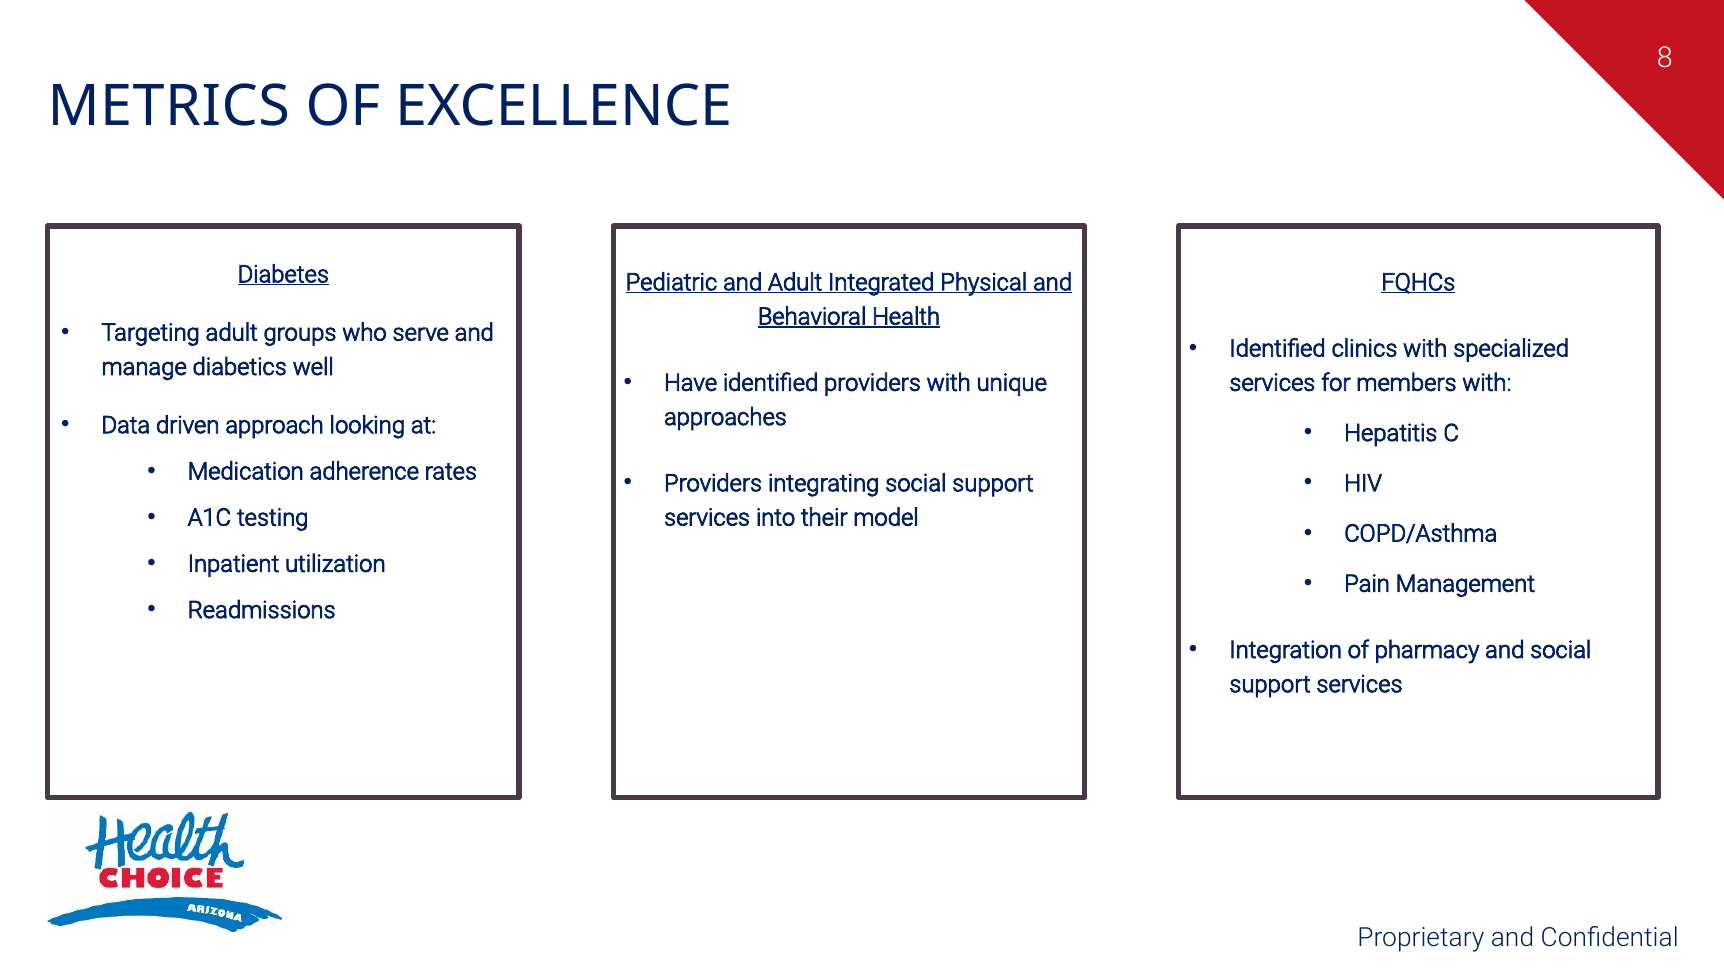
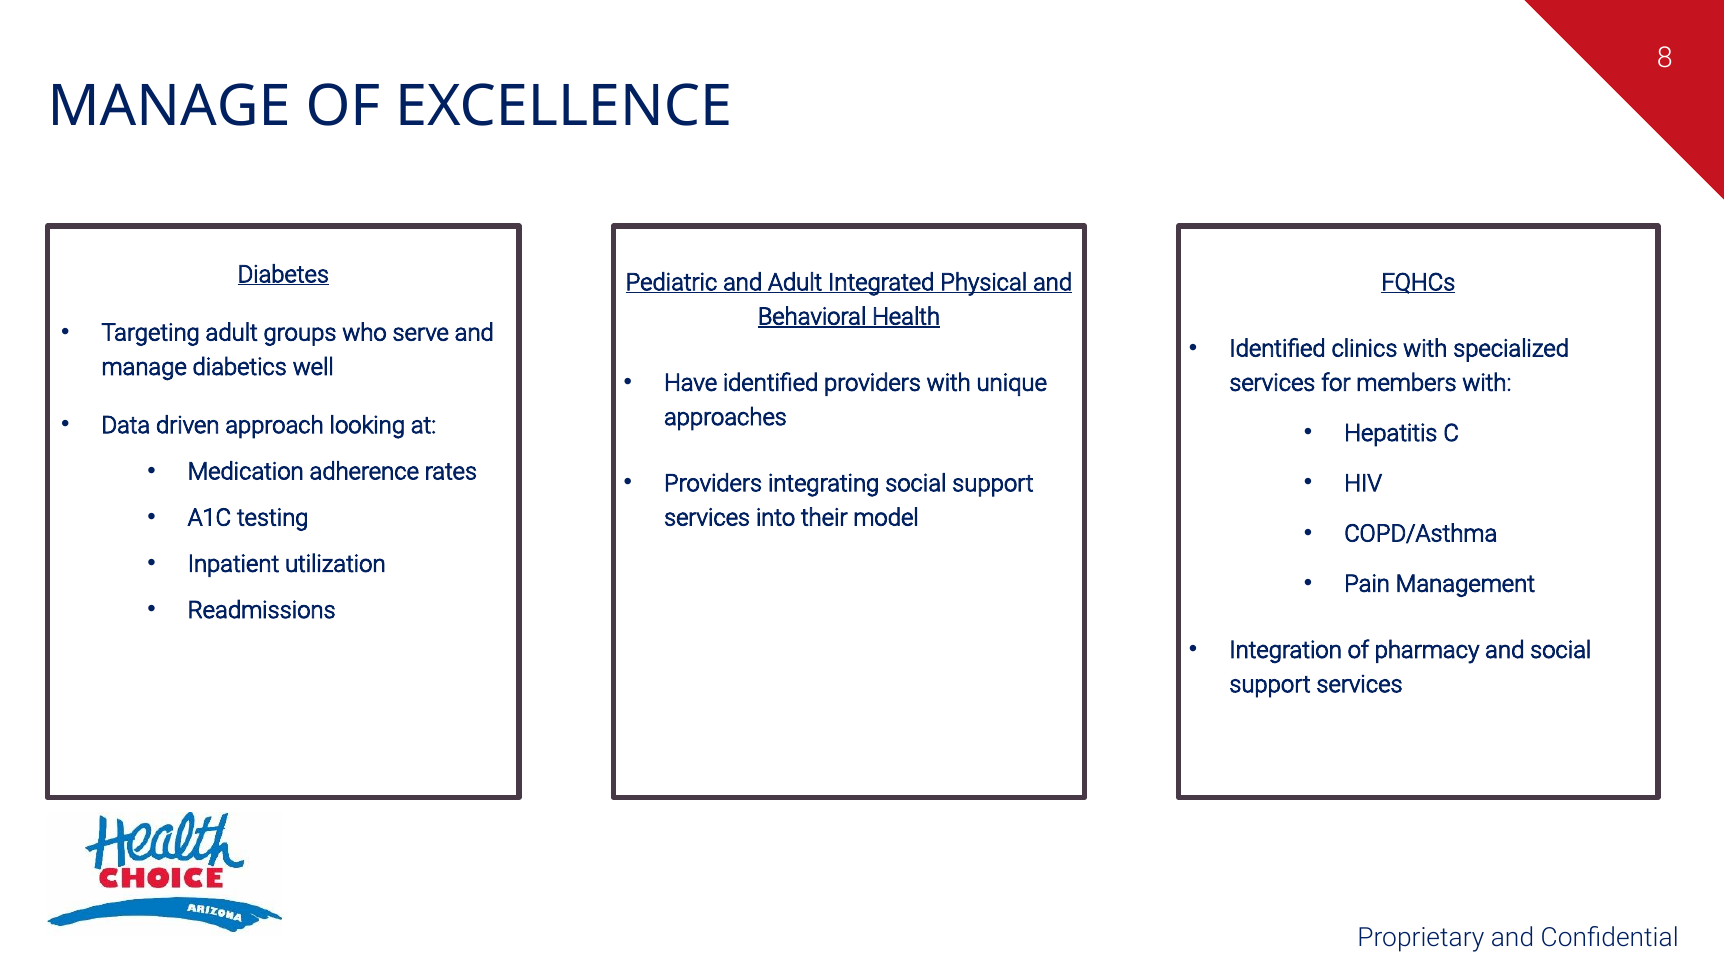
METRICS: METRICS -> MANAGE (169, 107)
